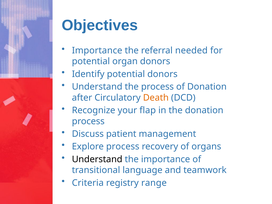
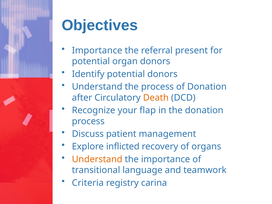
needed: needed -> present (191, 51)
Explore process: process -> inflicted (123, 147)
Understand colour: black -> orange (97, 159)
range: range -> carina (154, 183)
